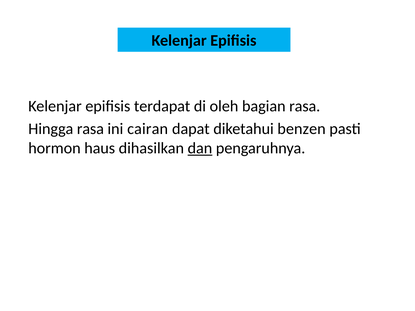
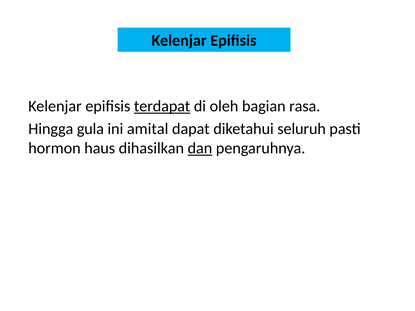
terdapat underline: none -> present (162, 106)
Hingga rasa: rasa -> gula (90, 129)
cairan: cairan -> amital (148, 129)
benzen: benzen -> seluruh (302, 129)
